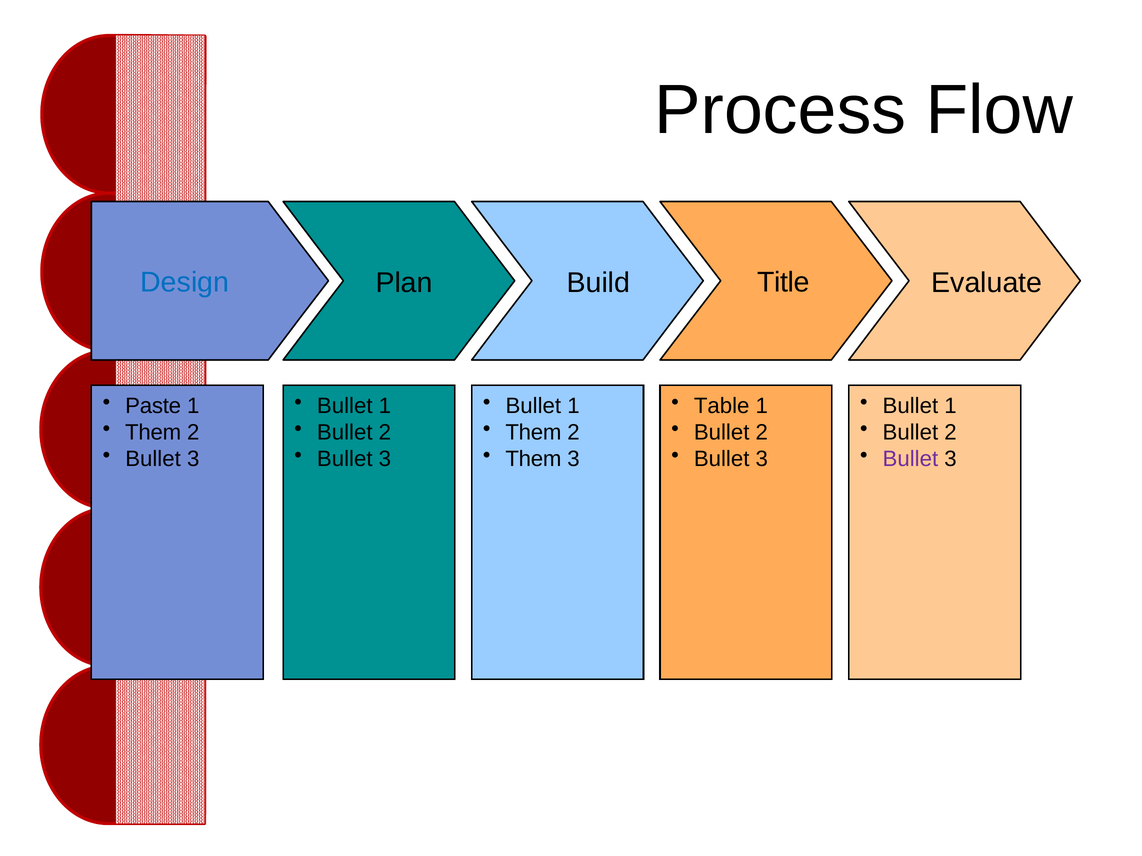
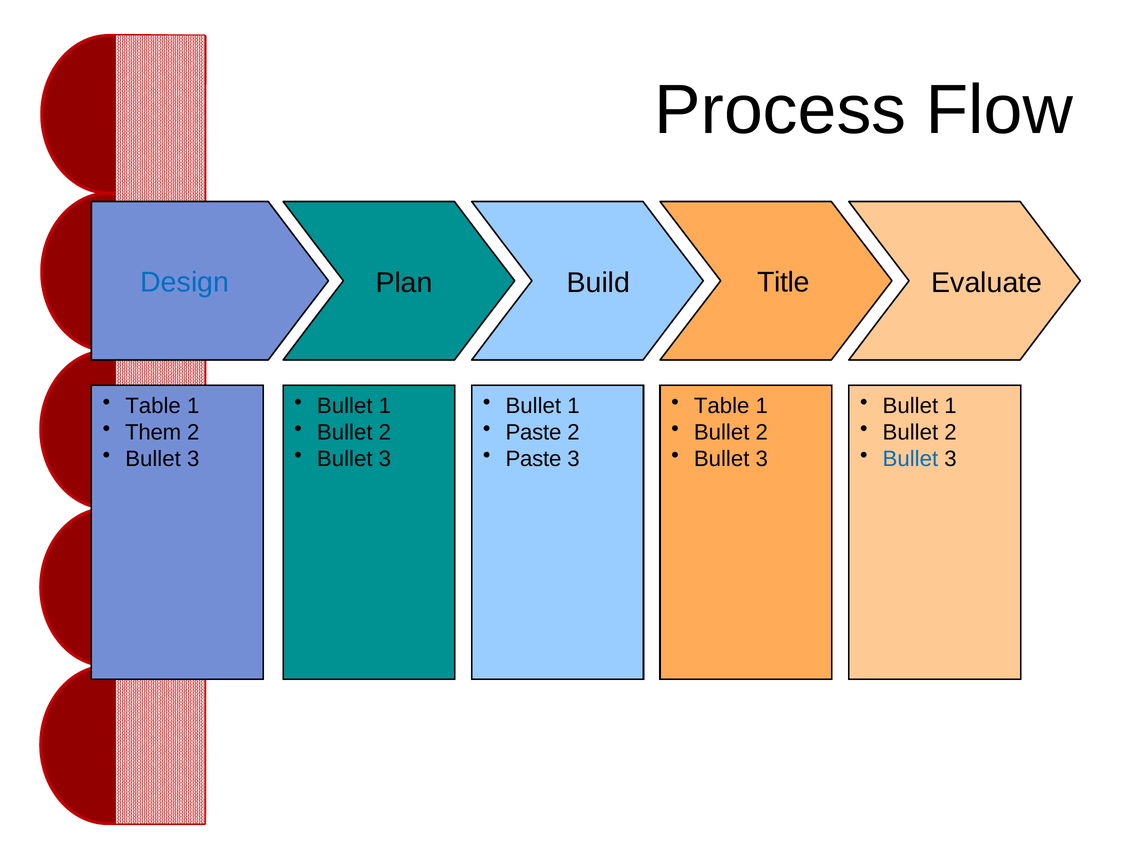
Paste: Paste -> Table (153, 406)
Them: Them -> Paste (533, 433)
Them: Them -> Paste (533, 459)
Bullet colour: purple -> blue (910, 459)
